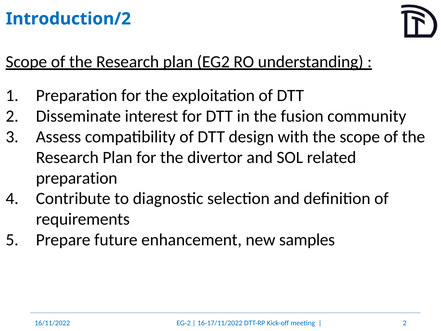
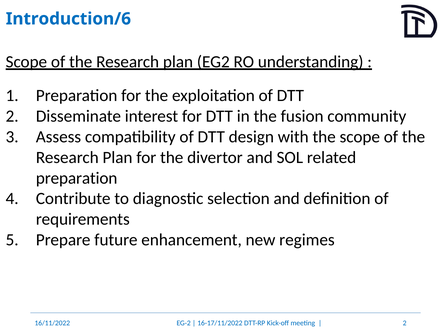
Introduction/2: Introduction/2 -> Introduction/6 (68, 19)
samples: samples -> regimes (307, 240)
